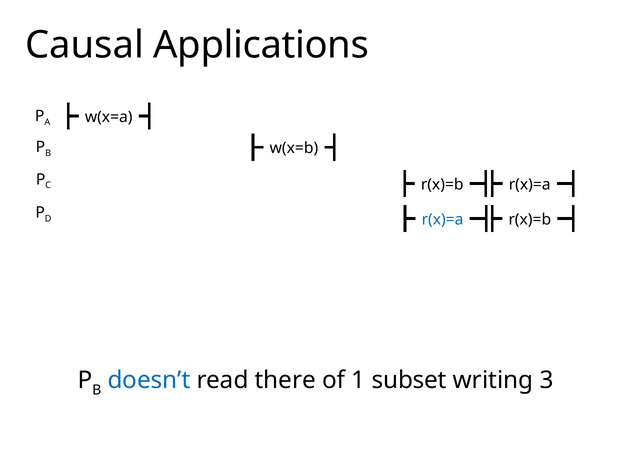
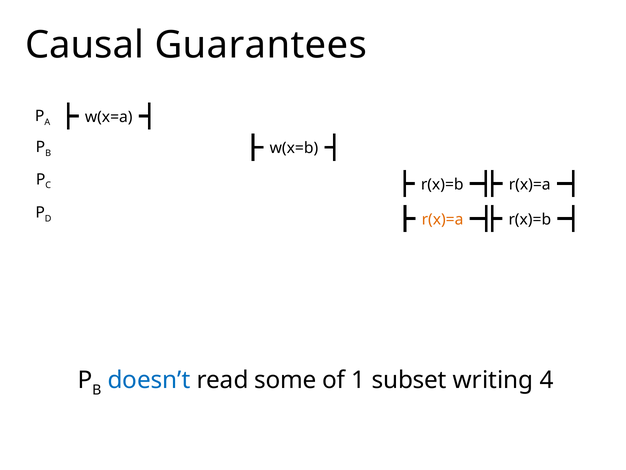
Applications: Applications -> Guarantees (261, 45)
r(x)=a colour: blue -> orange (443, 219)
there: there -> some (285, 380)
3: 3 -> 4 (547, 380)
